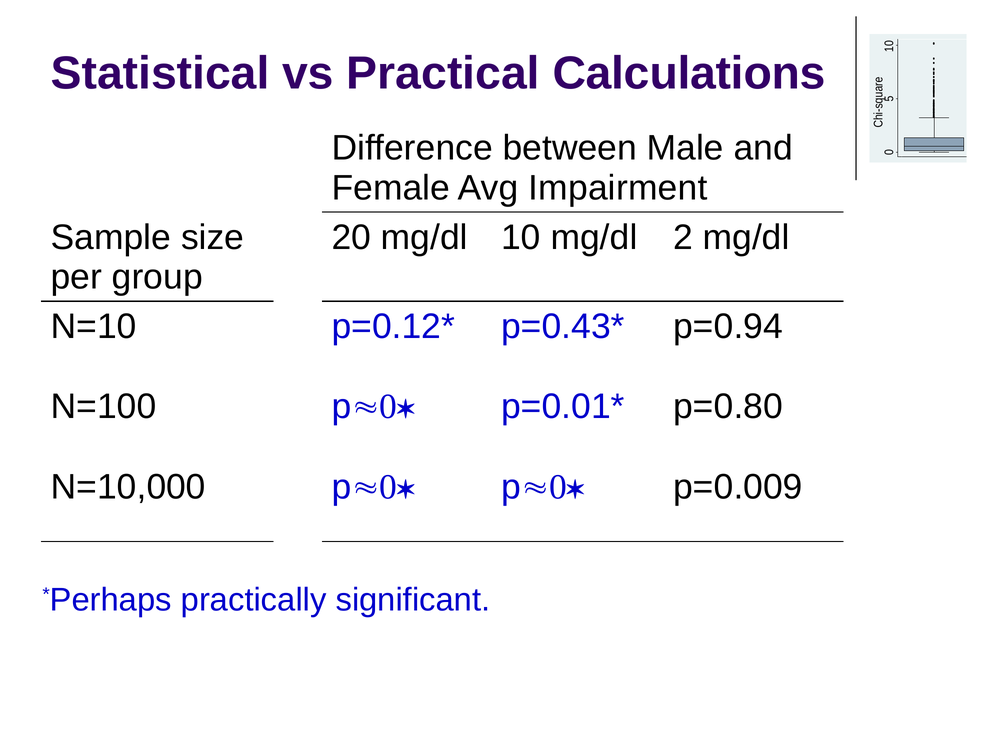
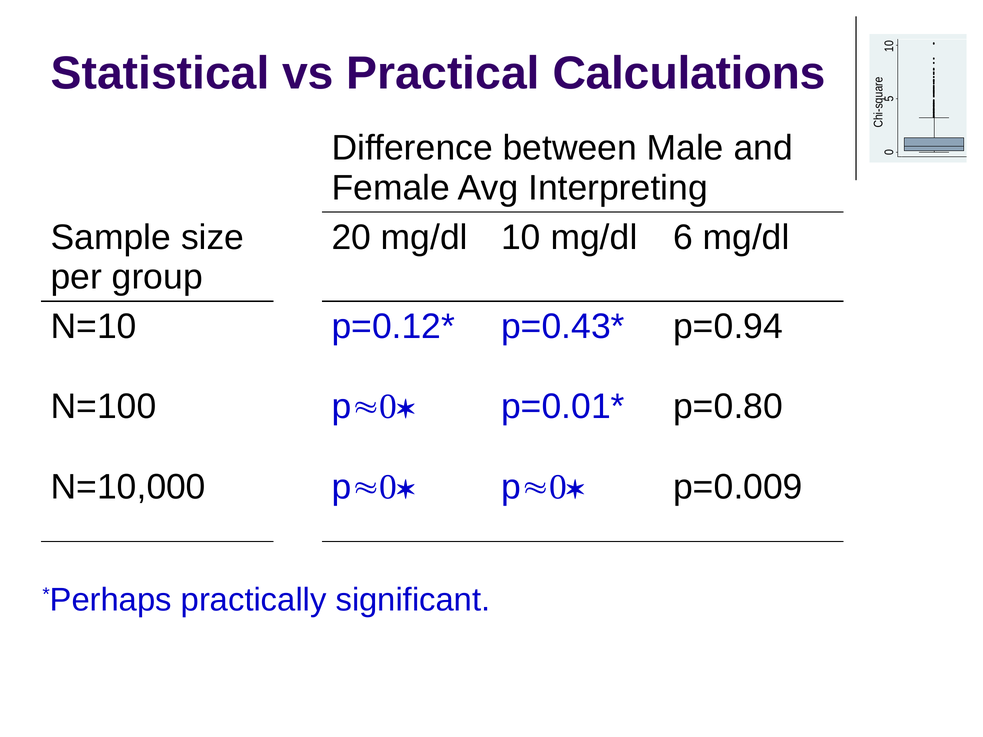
Impairment: Impairment -> Interpreting (618, 188)
2: 2 -> 6 (683, 237)
